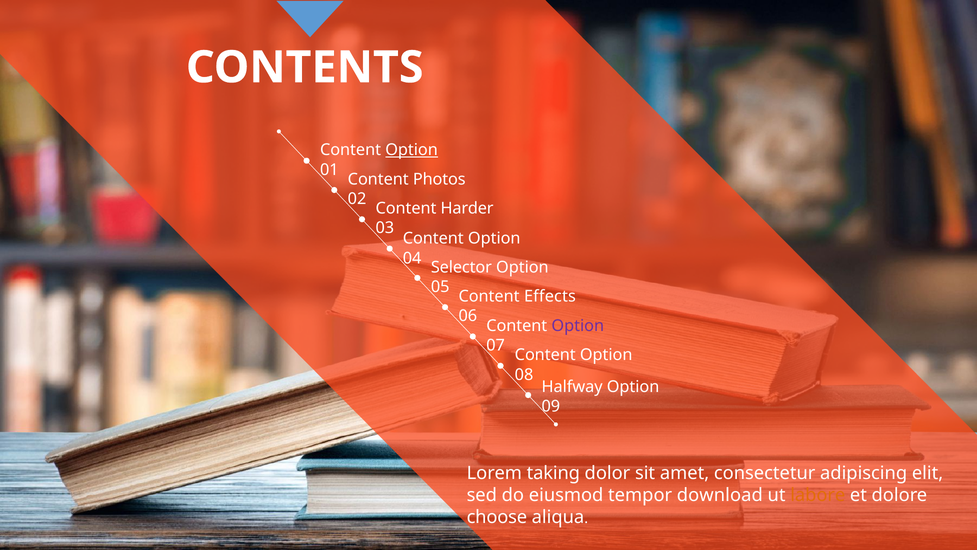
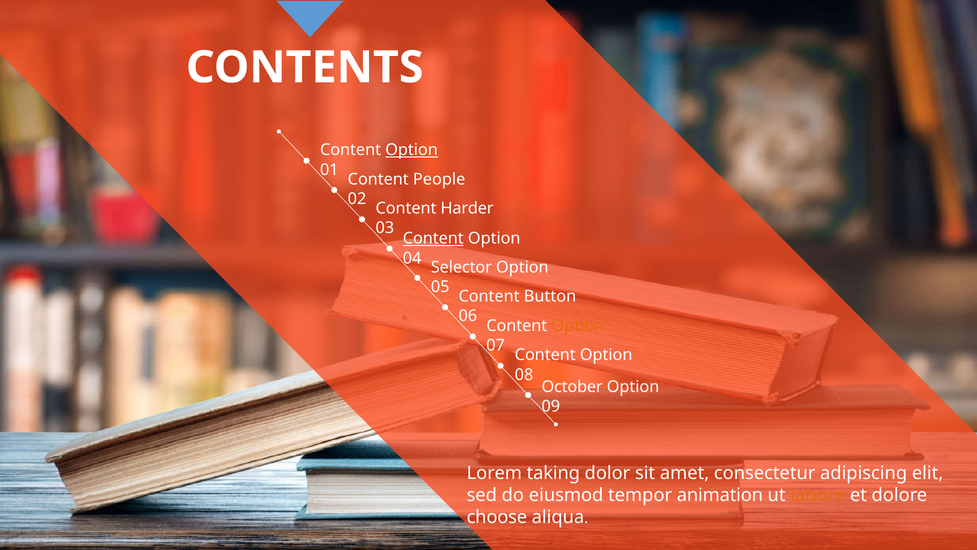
Photos: Photos -> People (439, 179)
Content underline: none -> present (433, 238)
Effects: Effects -> Button (550, 296)
Option colour: purple -> orange (578, 326)
Halfway: Halfway -> October (572, 386)
download: download -> animation (720, 495)
